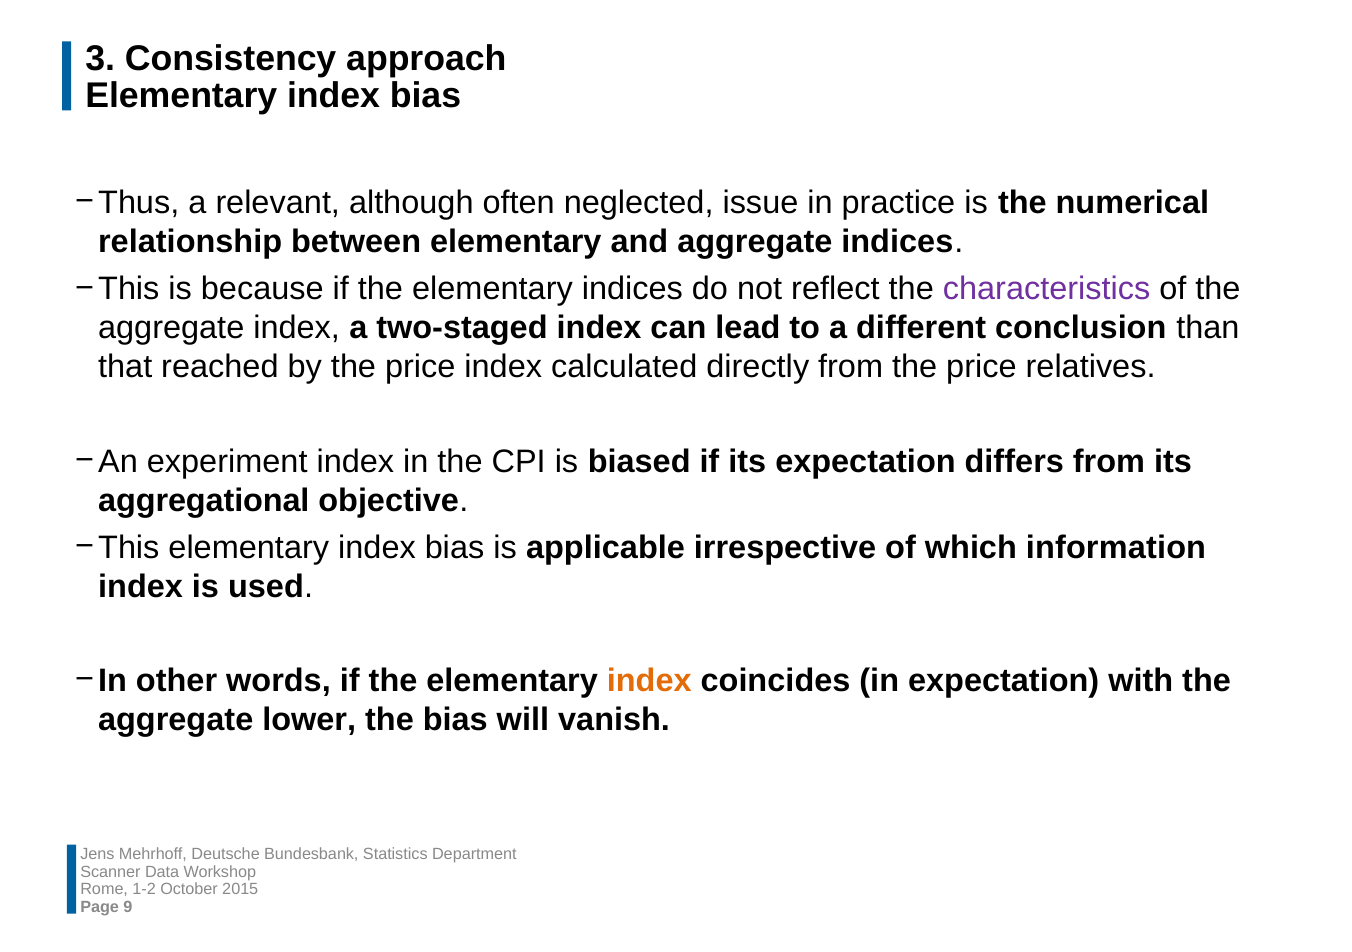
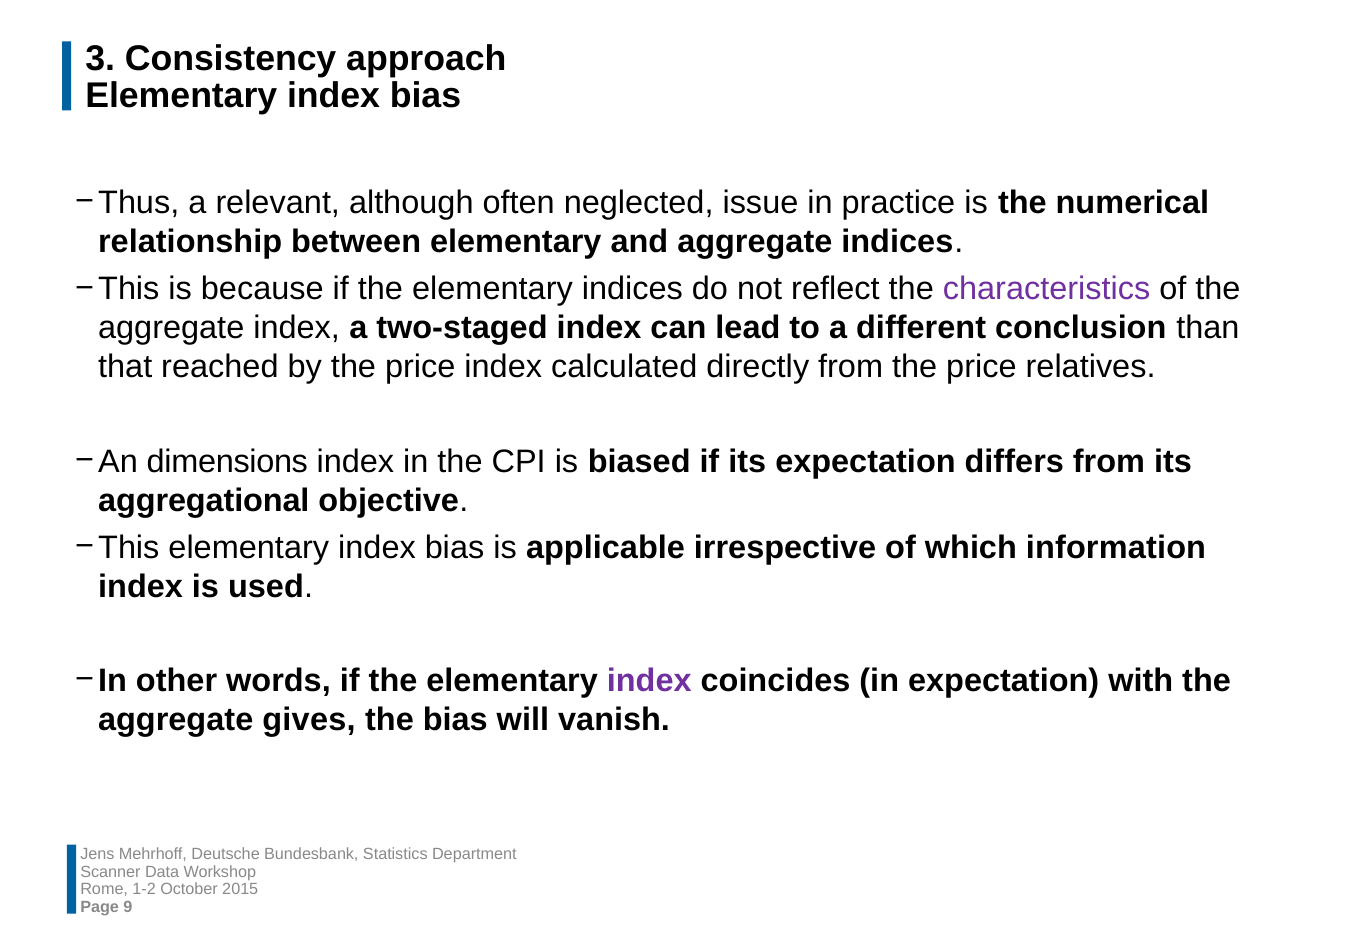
experiment: experiment -> dimensions (227, 461)
index colour: orange -> purple (649, 681)
lower: lower -> gives (309, 720)
